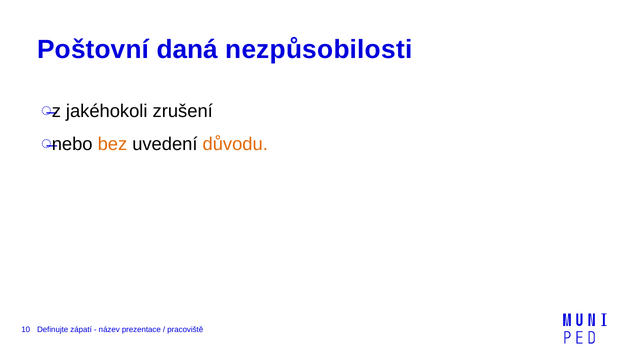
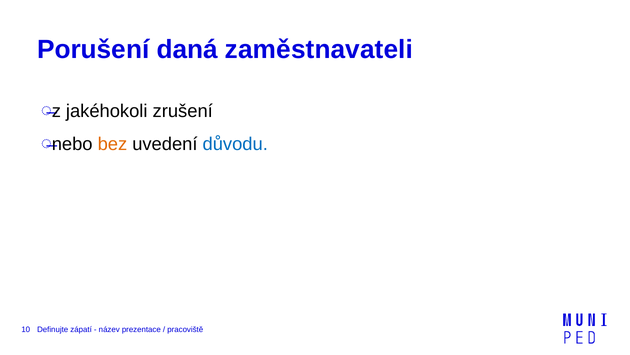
Poštovní: Poštovní -> Porušení (93, 50)
nezpůsobilosti: nezpůsobilosti -> zaměstnavateli (319, 50)
důvodu colour: orange -> blue (235, 144)
